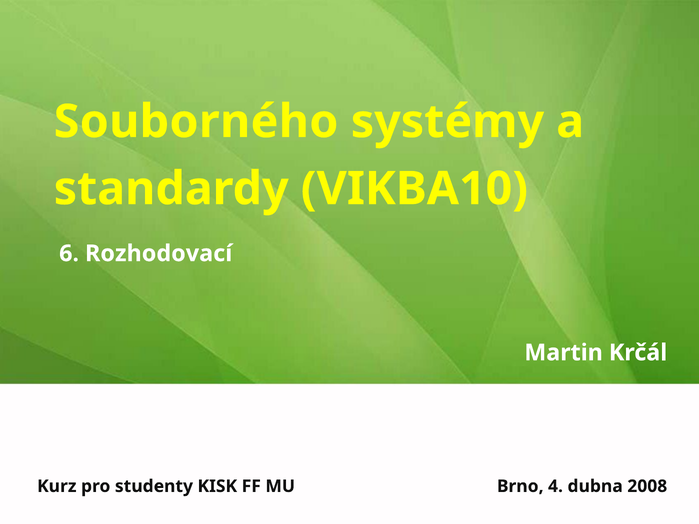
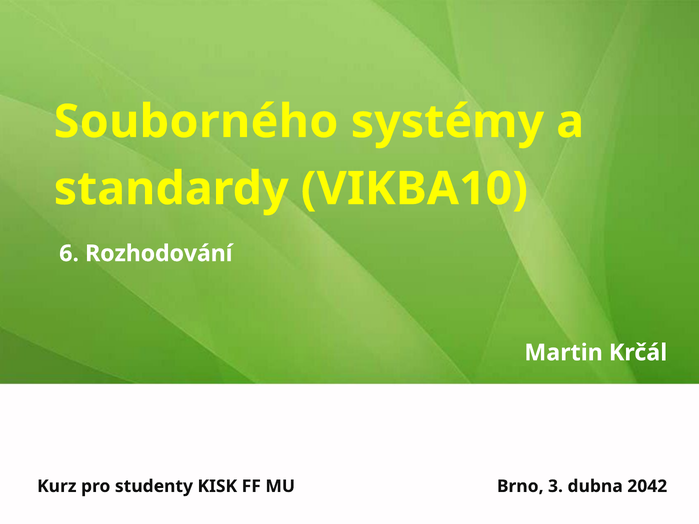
Rozhodovací: Rozhodovací -> Rozhodování (159, 254)
4: 4 -> 3 (555, 486)
2008: 2008 -> 2042 (647, 486)
